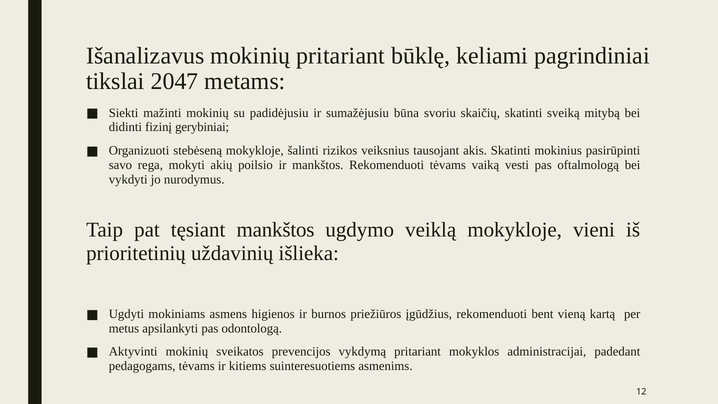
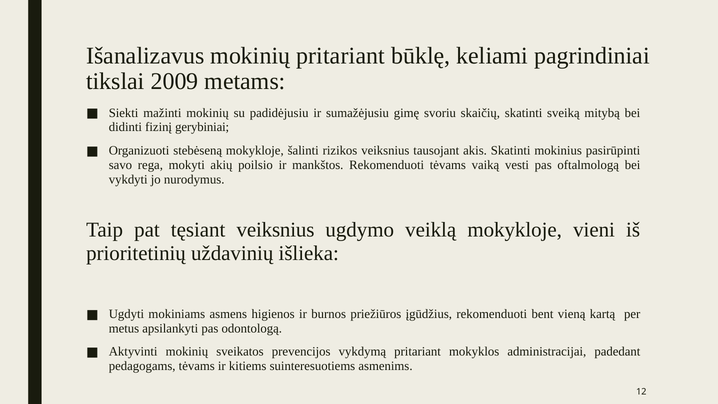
2047: 2047 -> 2009 (175, 81)
būna: būna -> gimę (406, 113)
tęsiant mankštos: mankštos -> veiksnius (276, 230)
